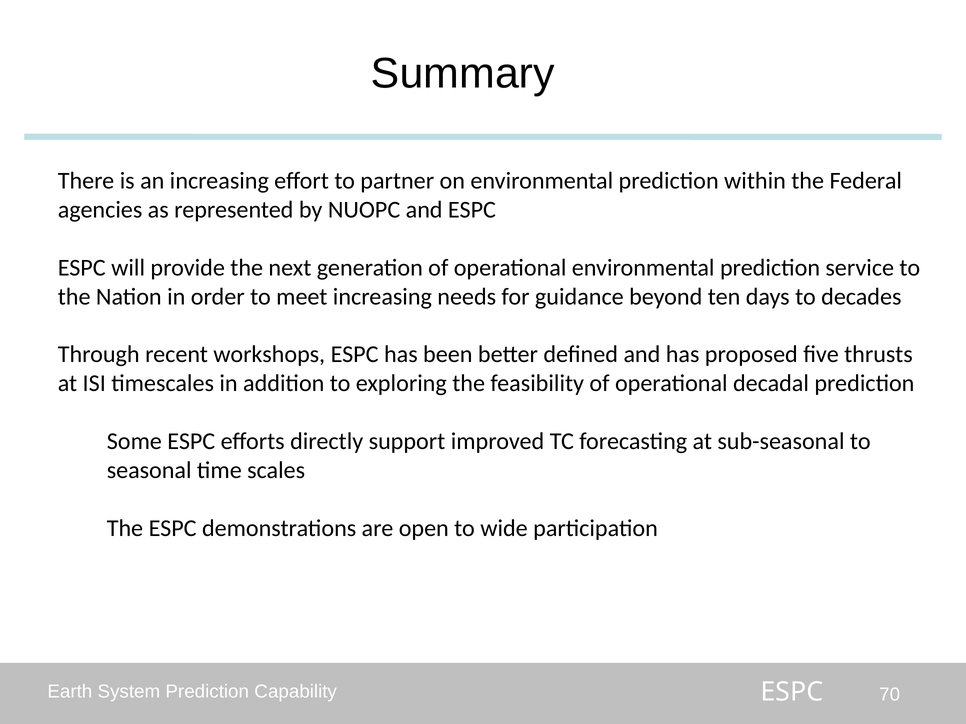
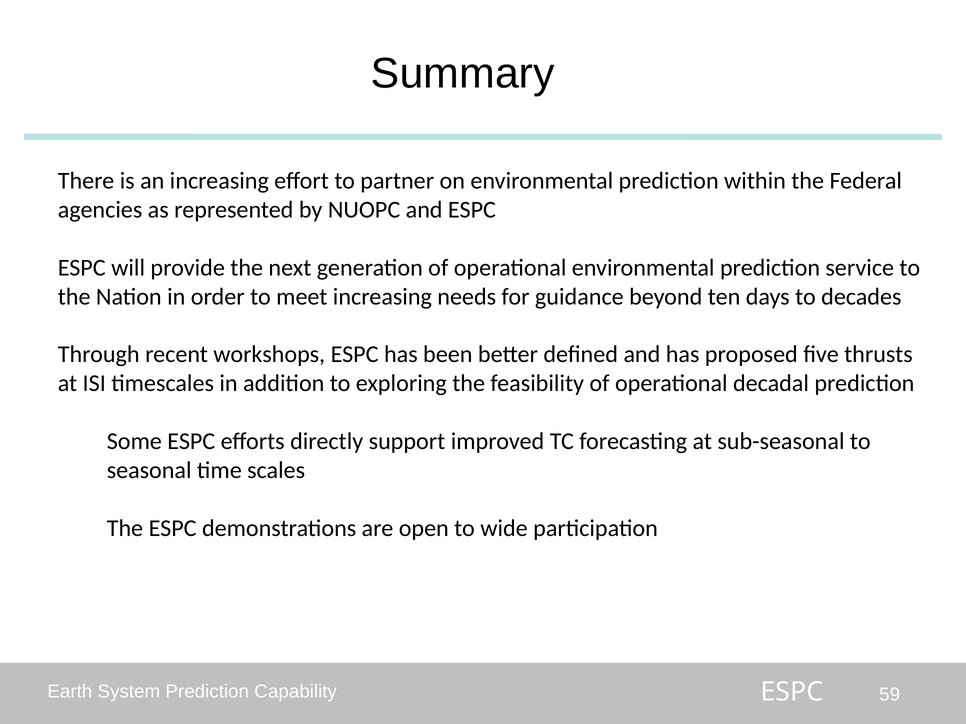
70: 70 -> 59 (890, 695)
